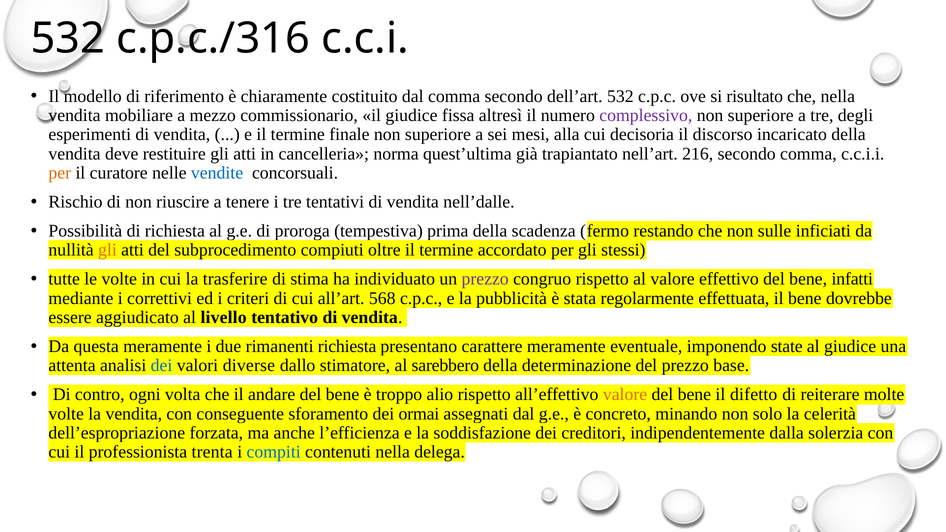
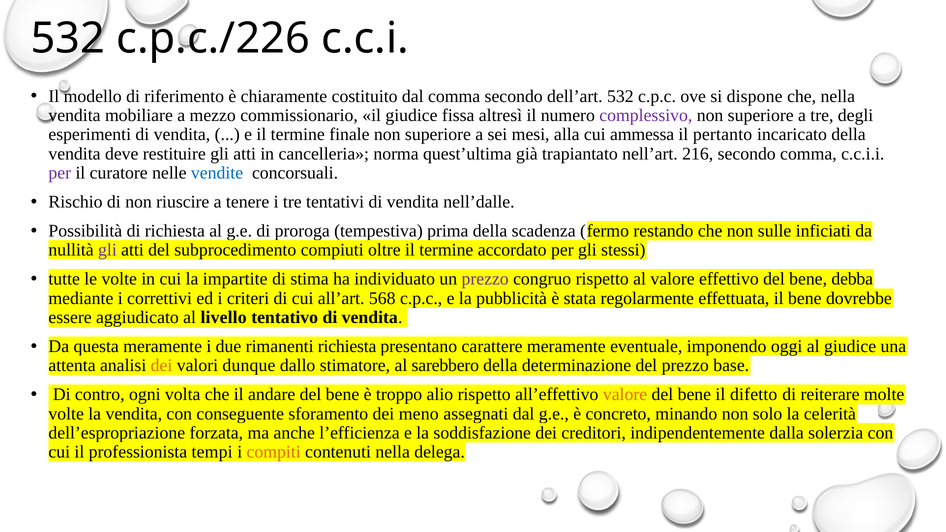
c.p.c./316: c.p.c./316 -> c.p.c./226 (213, 38)
risultato: risultato -> dispone (755, 96)
decisoria: decisoria -> ammessa (642, 135)
discorso: discorso -> pertanto (723, 135)
per colour: orange -> purple (60, 173)
gli colour: orange -> purple (107, 250)
trasferire: trasferire -> impartite (235, 279)
infatti: infatti -> debba (852, 279)
state: state -> oggi (787, 346)
dei colour: blue -> orange (162, 366)
diverse: diverse -> dunque (249, 366)
ormai: ormai -> meno (419, 414)
trenta: trenta -> tempi (212, 452)
compiti colour: blue -> orange (274, 452)
